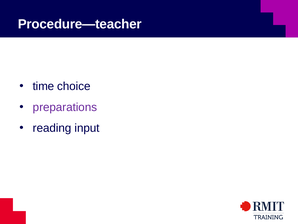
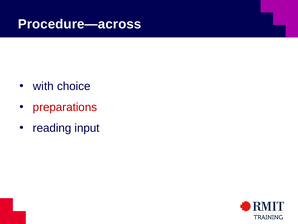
Procedure—teacher: Procedure—teacher -> Procedure—across (80, 24)
time: time -> with (43, 86)
preparations colour: purple -> red (65, 107)
